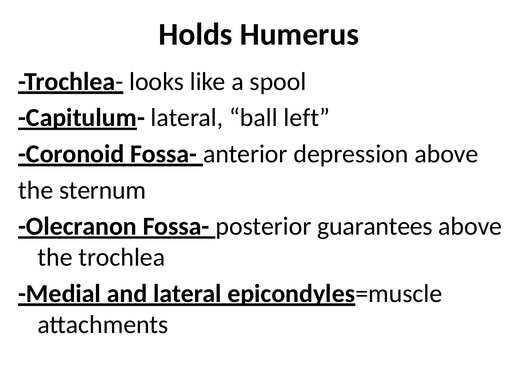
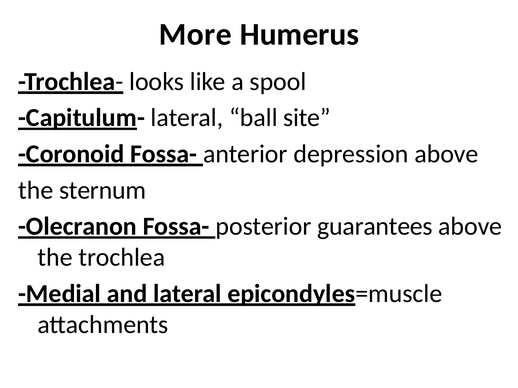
Holds: Holds -> More (195, 35)
left: left -> site (307, 118)
